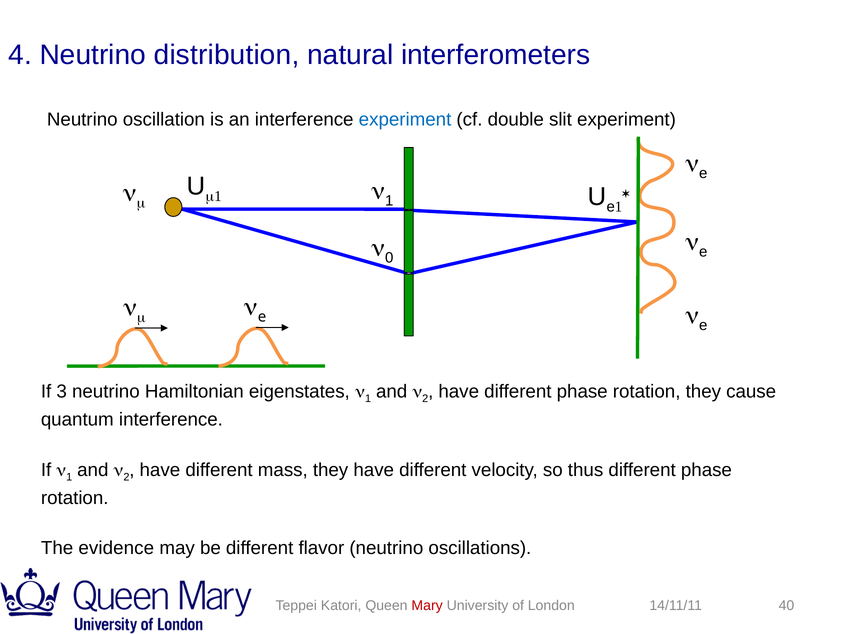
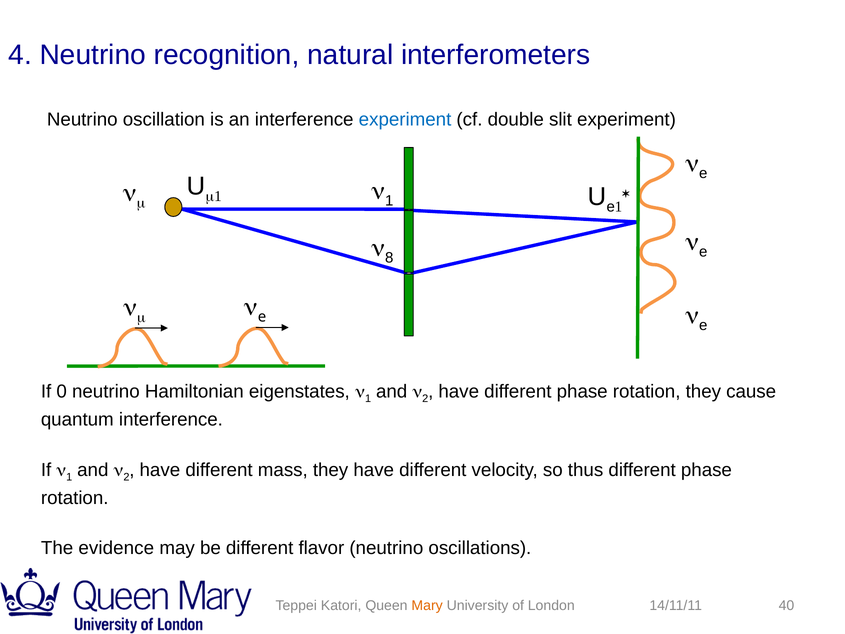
distribution: distribution -> recognition (227, 55)
0: 0 -> 8 (389, 258)
3: 3 -> 0 (62, 391)
Mary colour: red -> orange (427, 605)
